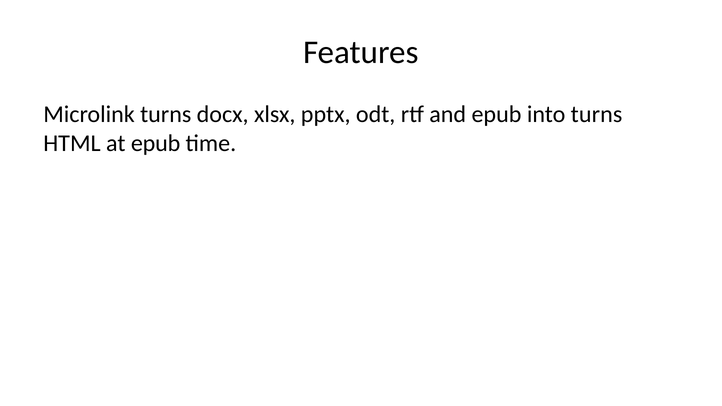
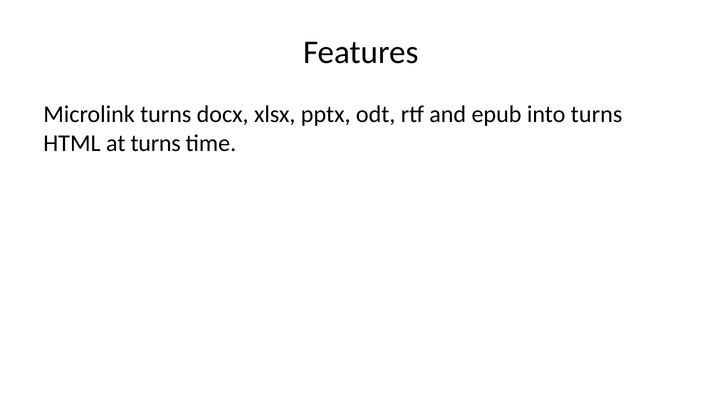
at epub: epub -> turns (156, 143)
